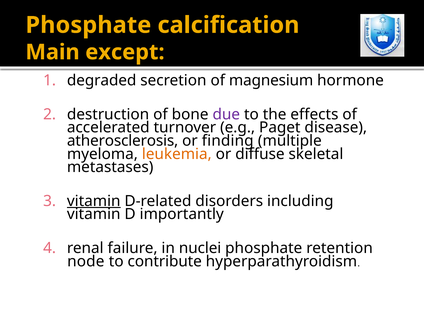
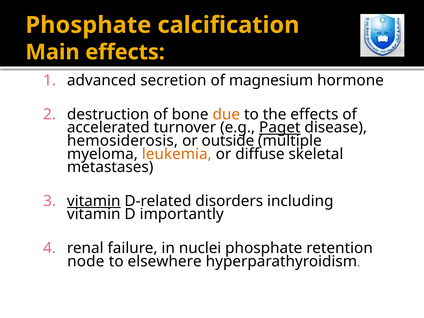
Main except: except -> effects (125, 52)
degraded: degraded -> advanced (102, 80)
due colour: purple -> orange (226, 114)
Paget underline: none -> present (280, 128)
atherosclerosis: atherosclerosis -> hemosiderosis (122, 141)
finding: finding -> outside (228, 141)
contribute: contribute -> elsewhere (165, 261)
